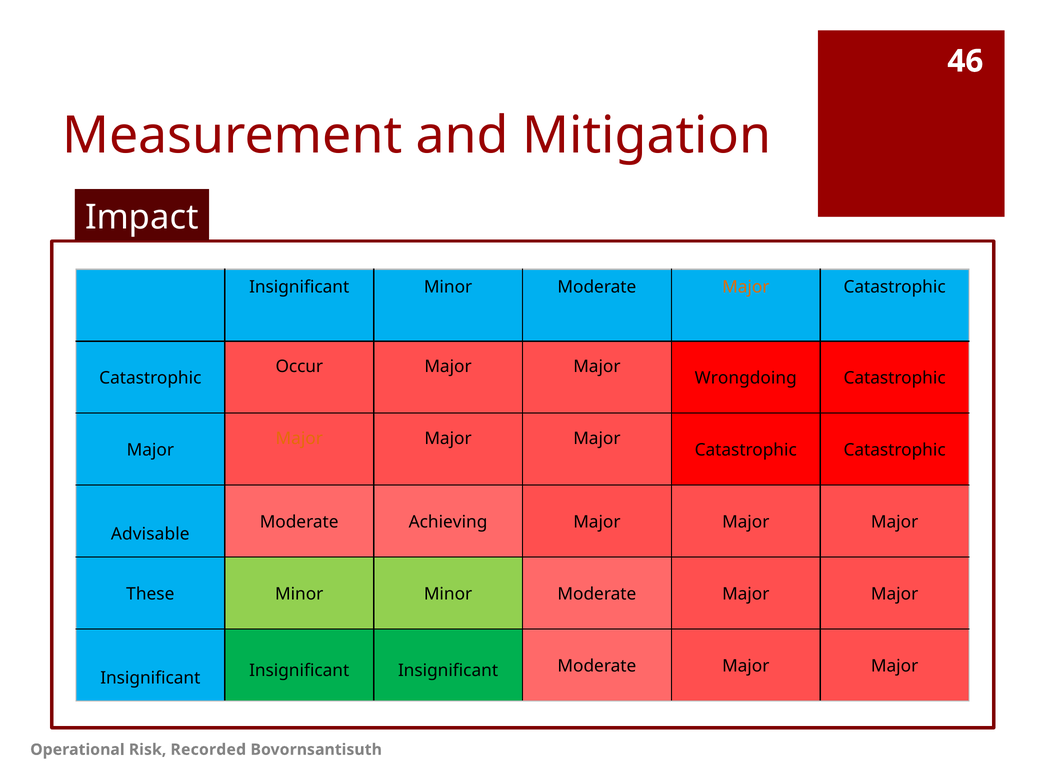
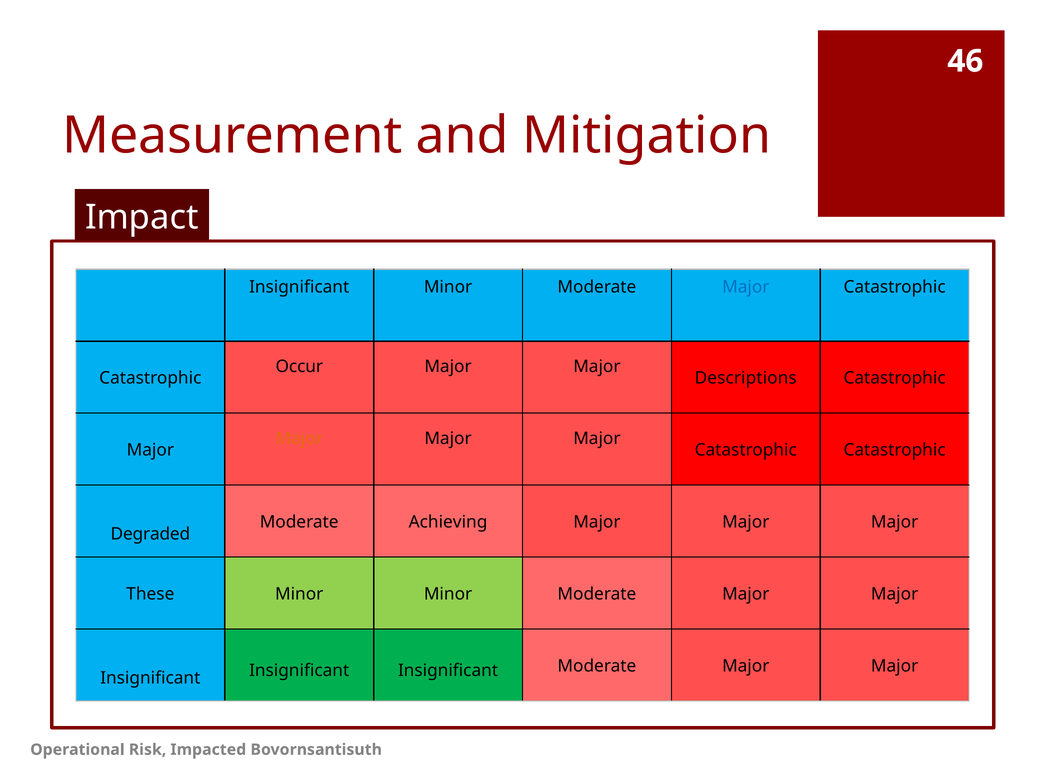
Major colour: orange -> blue (746, 287)
Wrongdoing: Wrongdoing -> Descriptions (746, 379)
Advisable: Advisable -> Degraded (150, 534)
Recorded: Recorded -> Impacted (208, 750)
